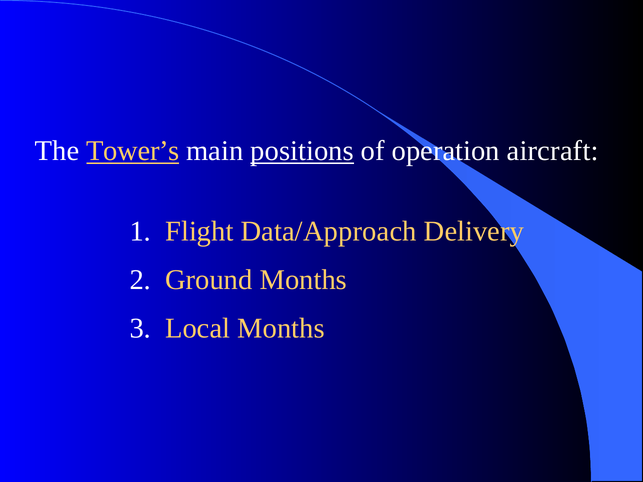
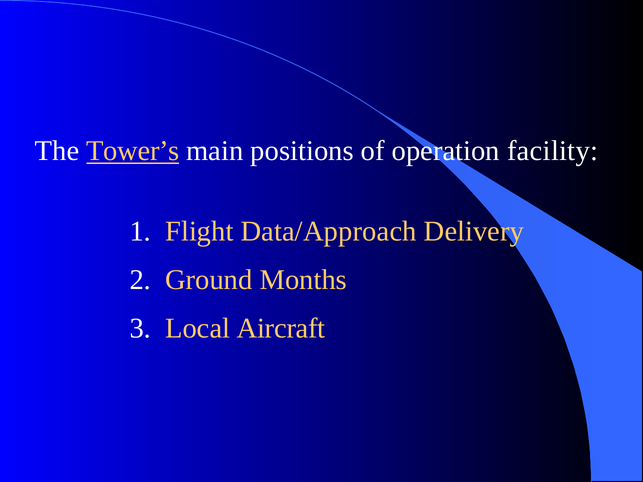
positions underline: present -> none (302, 151)
aircraft: aircraft -> facility (553, 151)
Local Months: Months -> Aircraft (281, 328)
